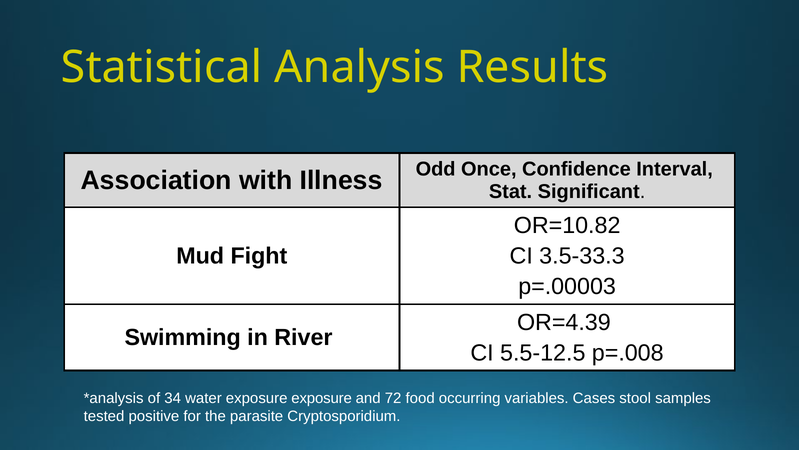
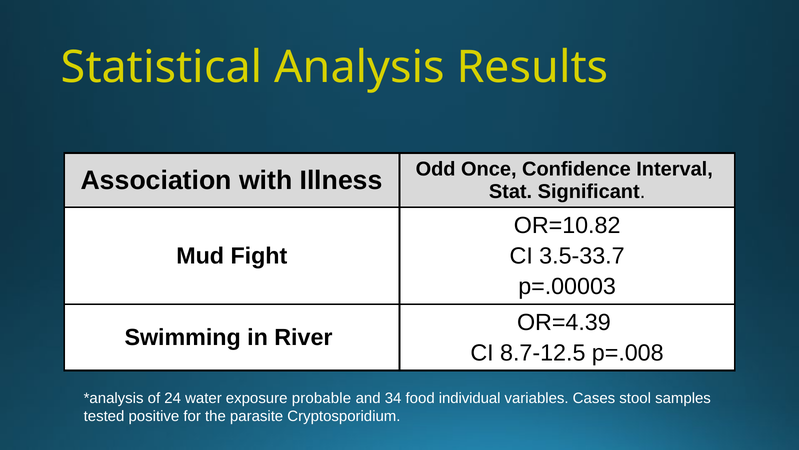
3.5-33.3: 3.5-33.3 -> 3.5-33.7 (582, 256)
5.5-12.5: 5.5-12.5 -> 8.7-12.5 (543, 353)
34: 34 -> 24 (173, 398)
exposure exposure: exposure -> probable (321, 398)
72: 72 -> 34 (393, 398)
occurring: occurring -> individual (470, 398)
